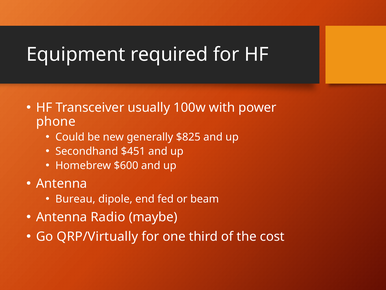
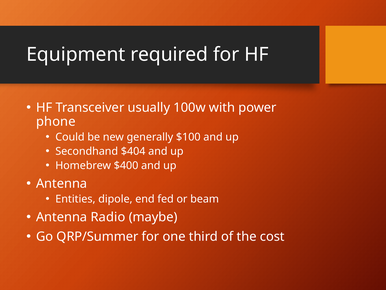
$825: $825 -> $100 (188, 137)
$451: $451 -> $404 (133, 151)
$600: $600 -> $400 (126, 165)
Bureau: Bureau -> Entities (75, 199)
QRP/Virtually: QRP/Virtually -> QRP/Summer (97, 236)
